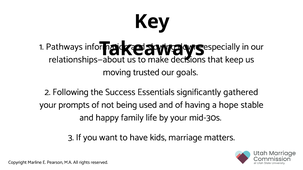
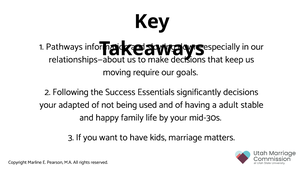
trusted: trusted -> require (146, 72)
significantly gathered: gathered -> decisions (241, 92)
prompts: prompts -> adapted (74, 105)
hope: hope -> adult (229, 105)
